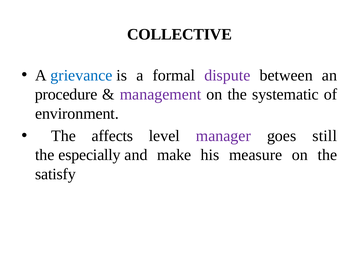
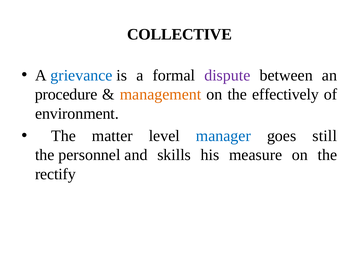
management colour: purple -> orange (161, 94)
systematic: systematic -> effectively (286, 94)
affects: affects -> matter (112, 136)
manager colour: purple -> blue (223, 136)
especially: especially -> personnel (89, 155)
make: make -> skills (174, 155)
satisfy: satisfy -> rectify (55, 174)
